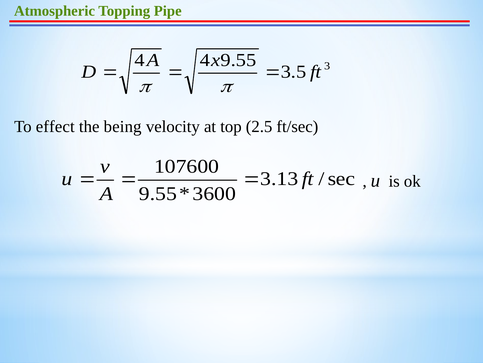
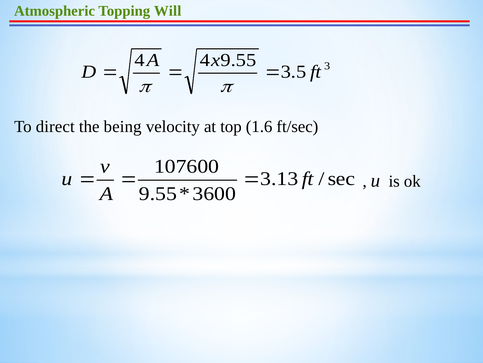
Pipe: Pipe -> Will (168, 11)
effect: effect -> direct (55, 126)
2.5: 2.5 -> 1.6 (259, 126)
